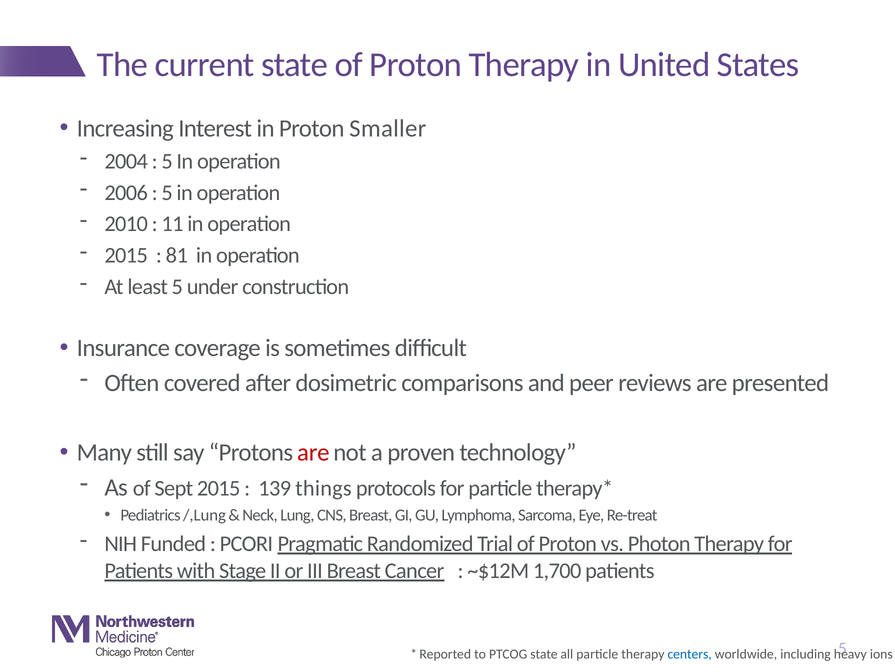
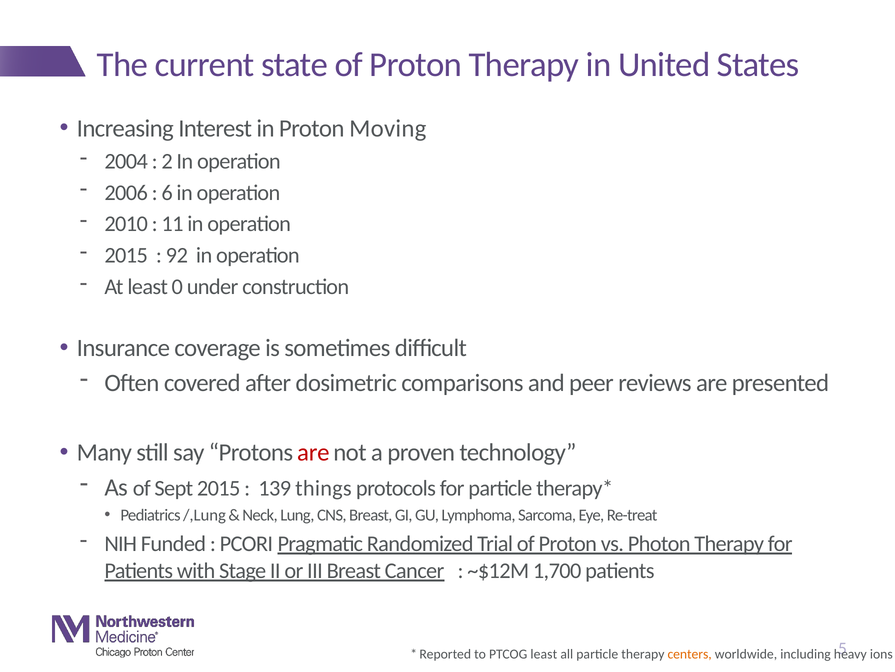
Smaller: Smaller -> Moving (388, 129)
5: 5 -> 2 (167, 161)
5: 5 -> 6 (167, 193)
81: 81 -> 92 (177, 255)
least 5: 5 -> 0 (177, 286)
PTCOG state: state -> least (544, 653)
centers colour: blue -> orange (690, 653)
